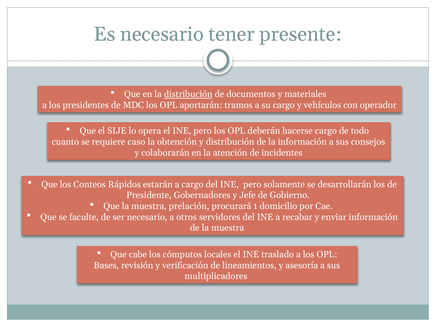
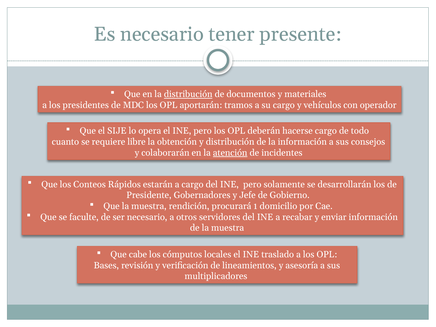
caso: caso -> libre (137, 142)
atención underline: none -> present (230, 153)
prelación: prelación -> rendición (189, 206)
